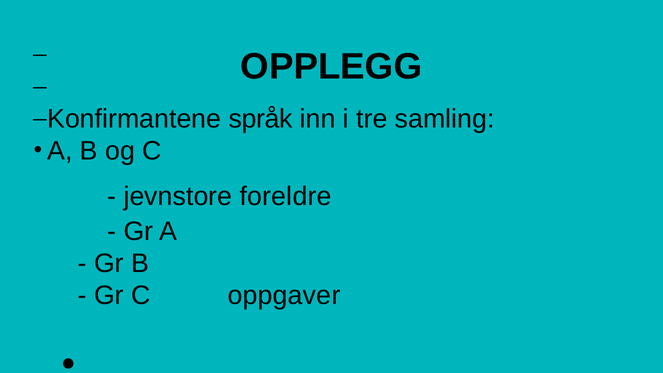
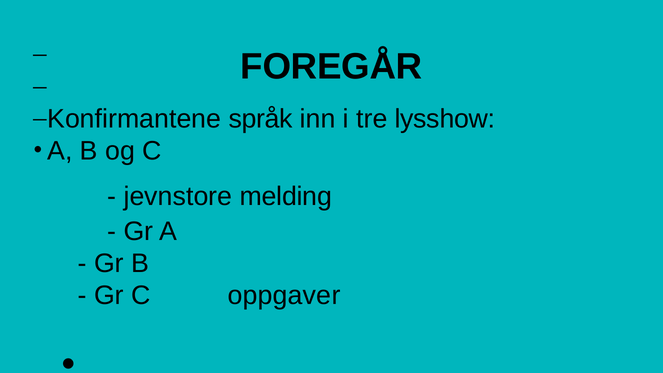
OPPLEGG: OPPLEGG -> FOREGÅR (331, 67)
samling: samling -> lysshow (445, 119)
foreldre: foreldre -> melding (286, 196)
